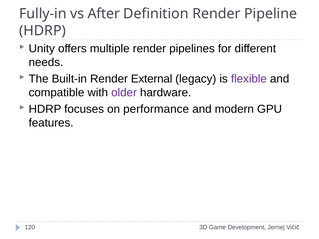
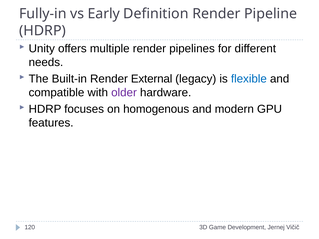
After: After -> Early (104, 14)
flexible colour: purple -> blue (249, 79)
performance: performance -> homogenous (156, 109)
